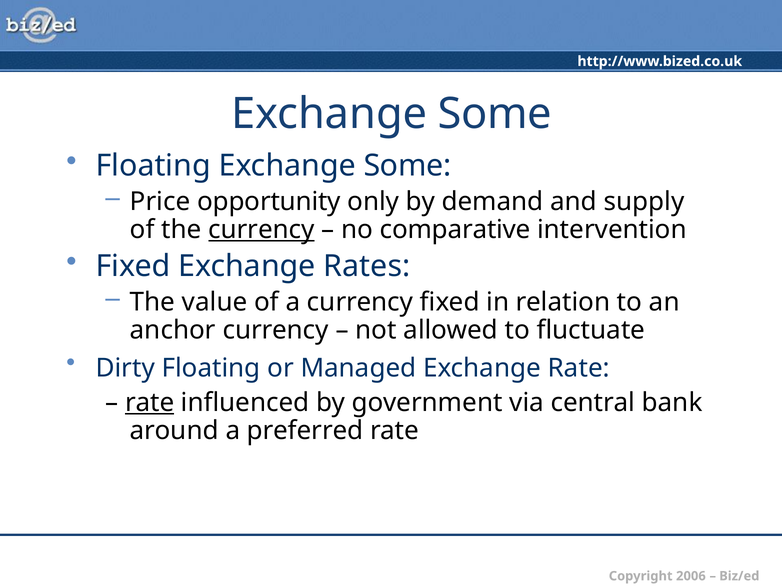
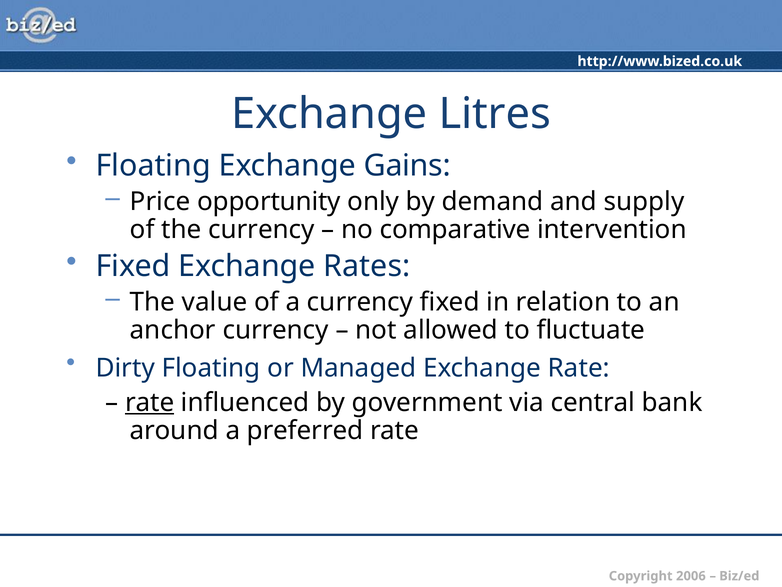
Some: Some -> Litres (495, 114)
Floating Exchange Some: Some -> Gains (407, 166)
currency underline: present -> none (261, 229)
